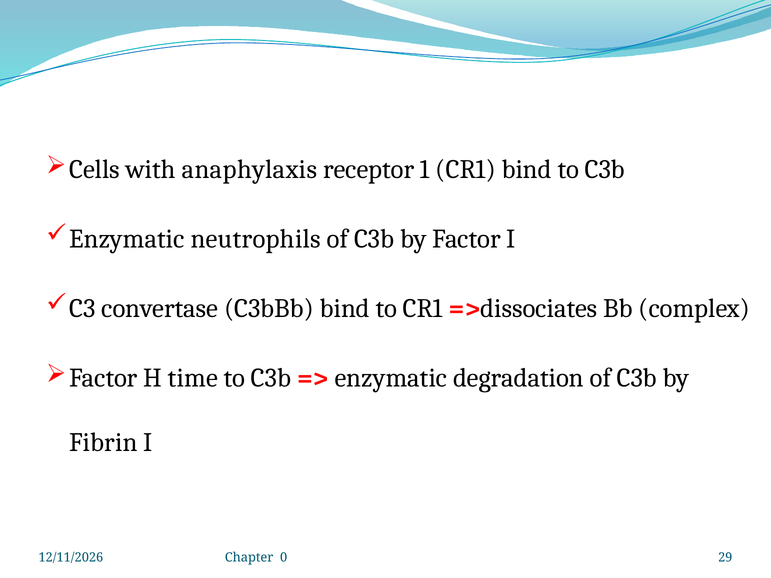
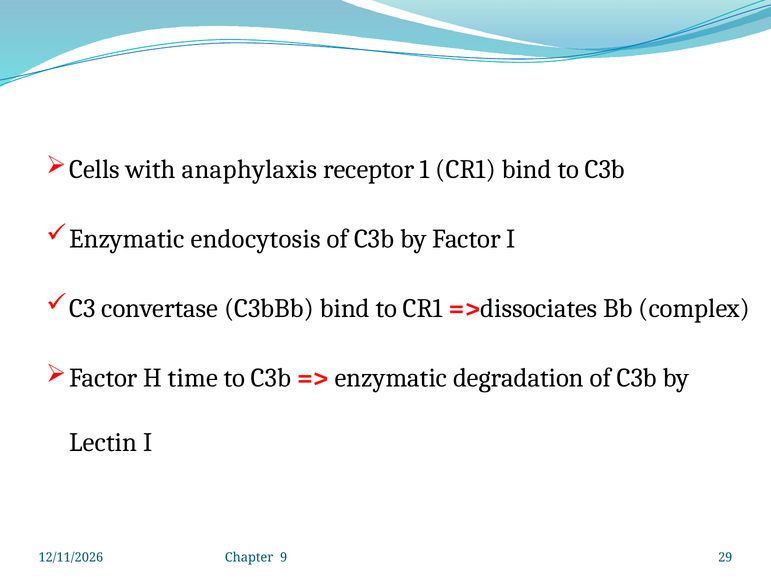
neutrophils: neutrophils -> endocytosis (256, 239)
Fibrin: Fibrin -> Lectin (103, 442)
0: 0 -> 9 (284, 558)
